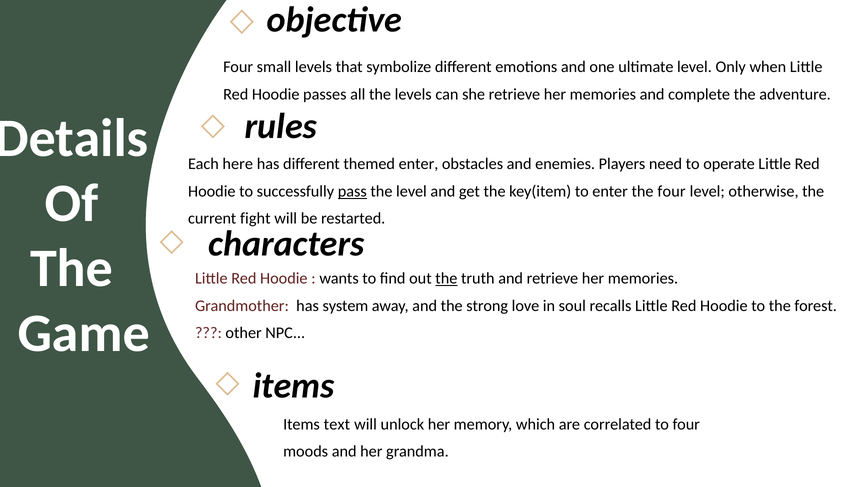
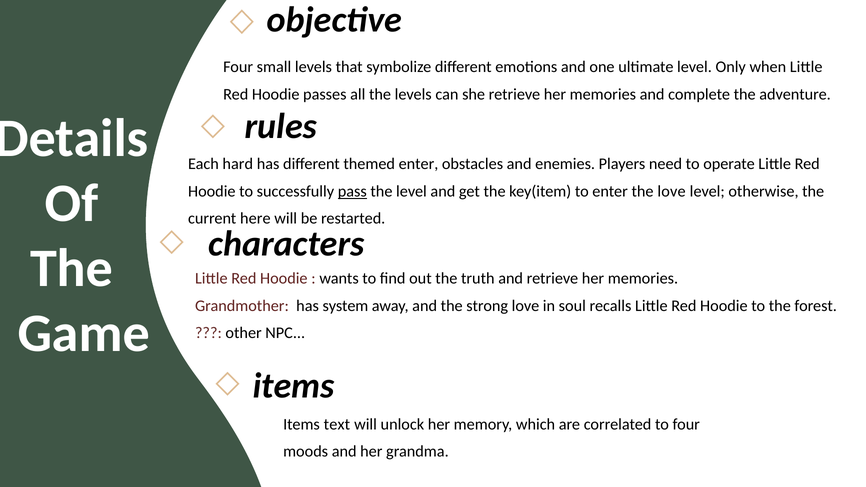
here: here -> hard (238, 164)
the four: four -> love (672, 191)
fight: fight -> here (255, 219)
the underline: present -> none (446, 279)
